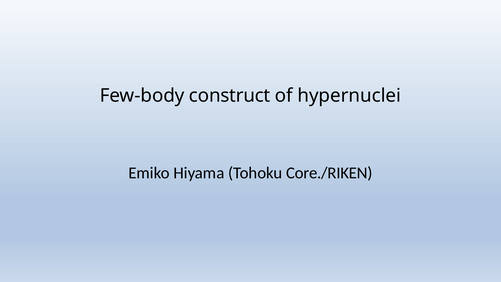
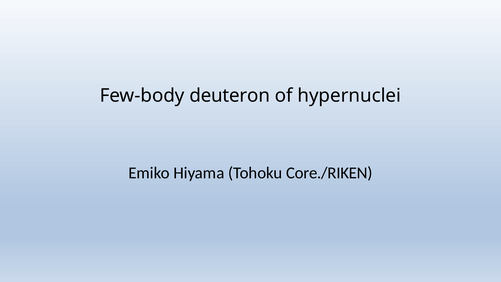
construct: construct -> deuteron (230, 95)
